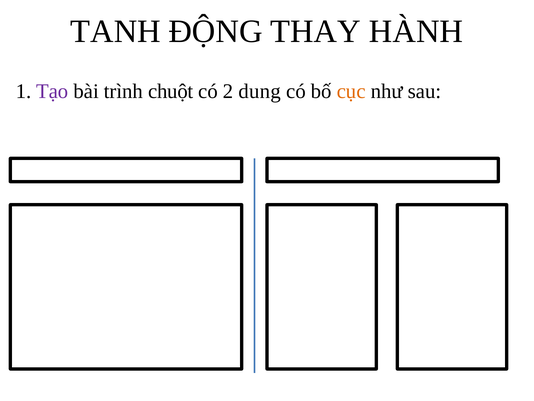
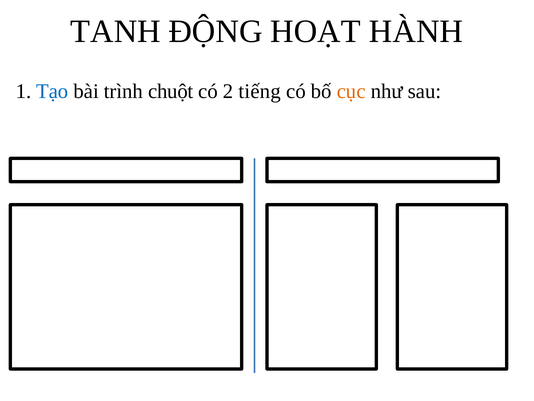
THAY: THAY -> HOẠT (315, 31)
Tạo colour: purple -> blue (52, 91)
dung: dung -> tiếng (260, 91)
